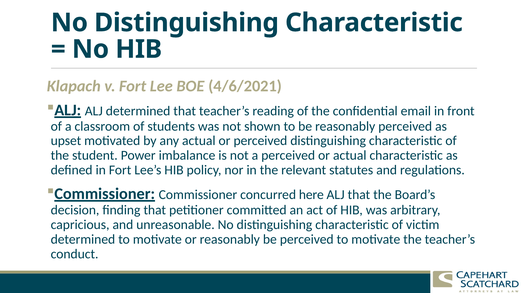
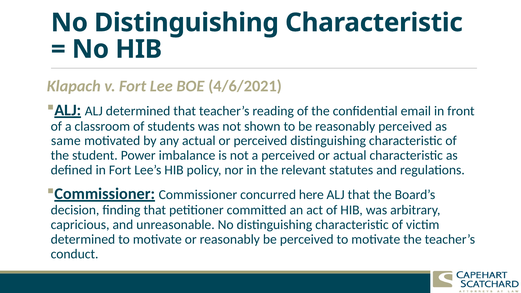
upset: upset -> same (66, 141)
